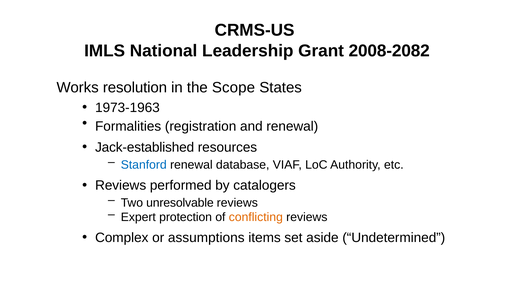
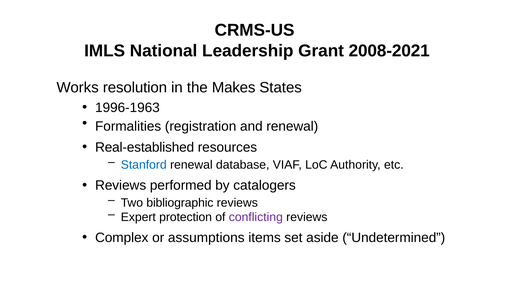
2008-2082: 2008-2082 -> 2008-2021 (389, 51)
Scope: Scope -> Makes (234, 87)
1973-1963: 1973-1963 -> 1996-1963 (127, 108)
Jack-established: Jack-established -> Real-established (145, 147)
unresolvable: unresolvable -> bibliographic (180, 203)
conflicting colour: orange -> purple (256, 217)
